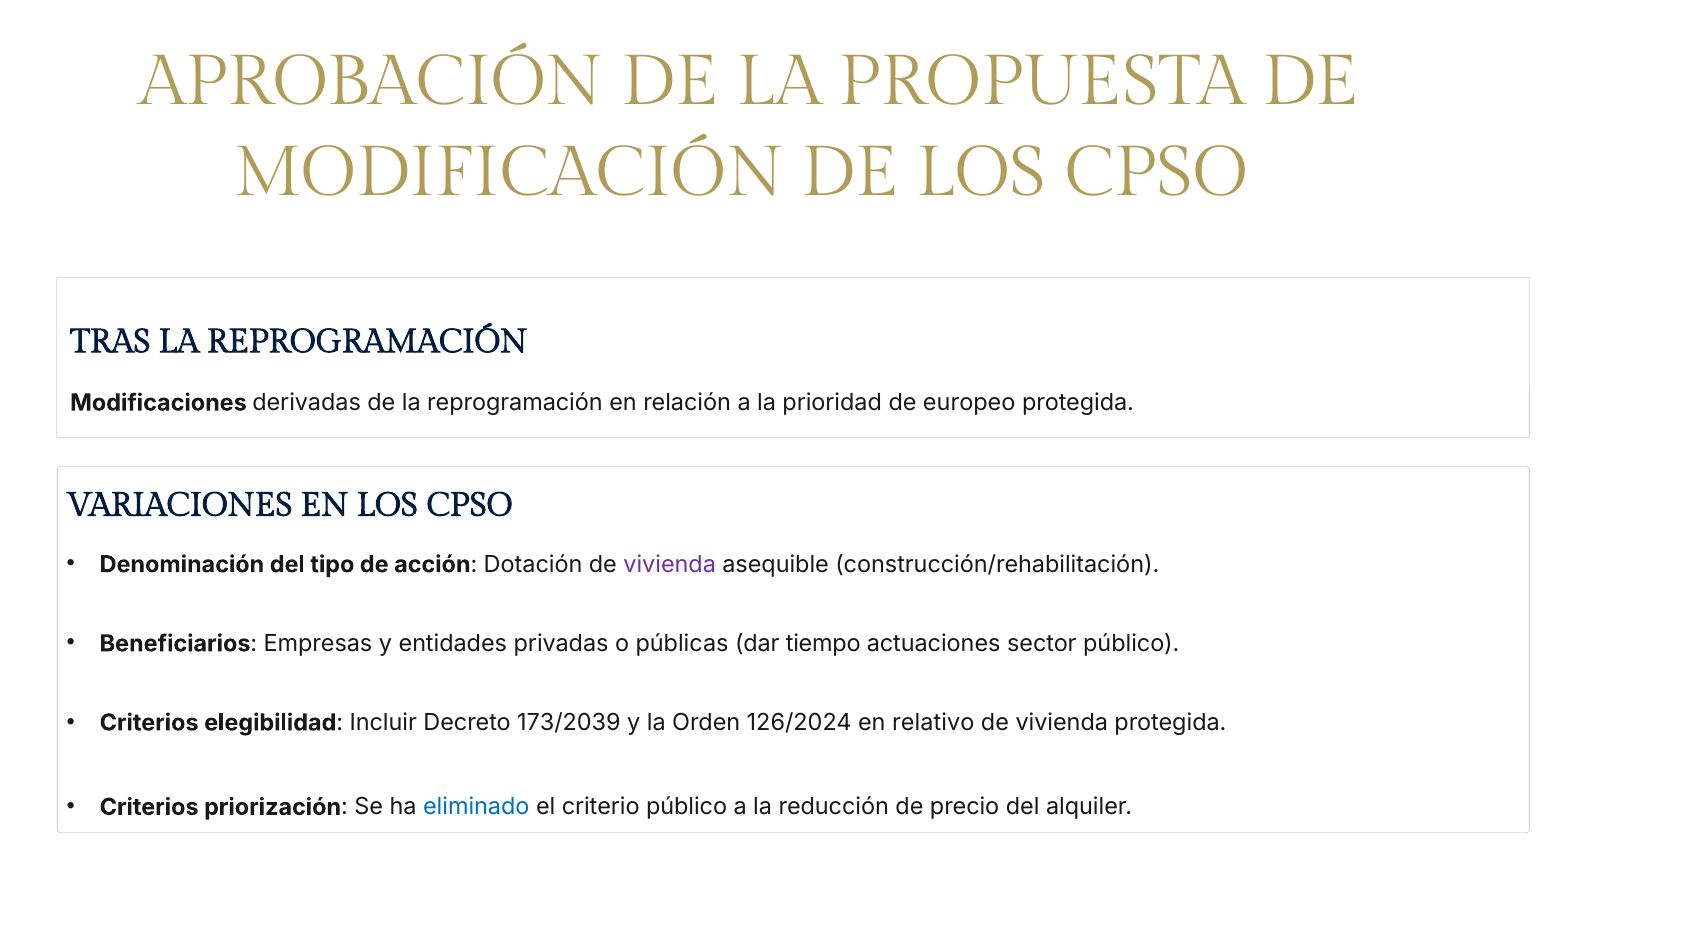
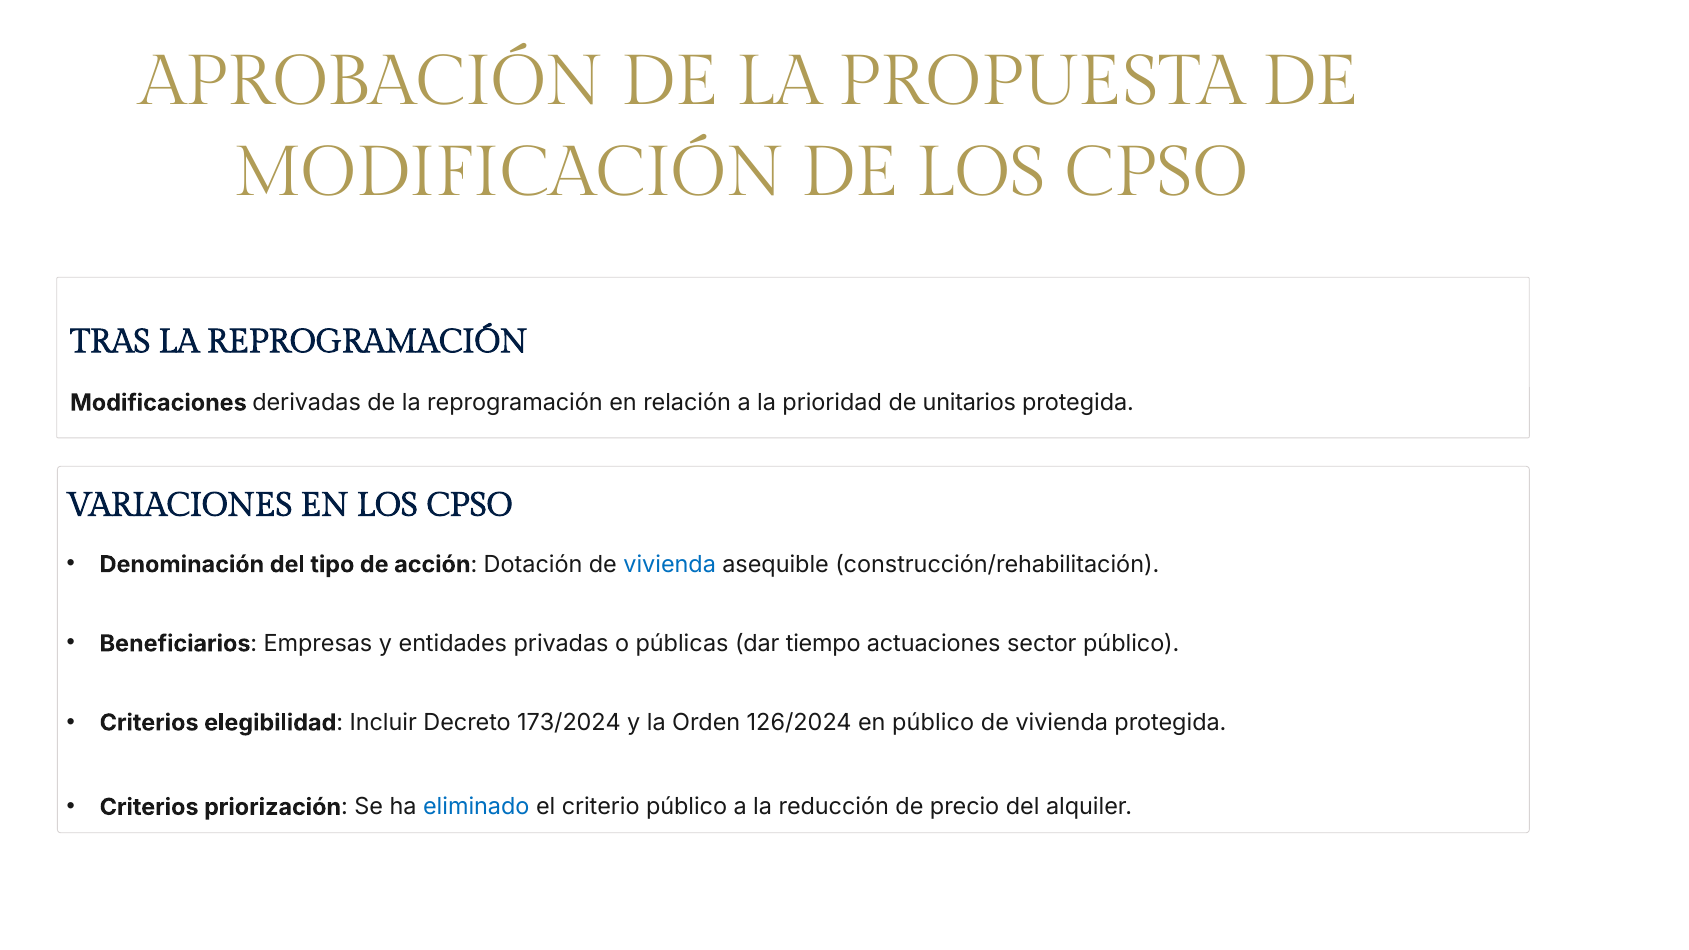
europeo: europeo -> unitarios (969, 403)
vivienda colour: purple -> blue (670, 565)
173/2039: 173/2039 -> 173/2024 (569, 723)
en relativo: relativo -> público (933, 723)
